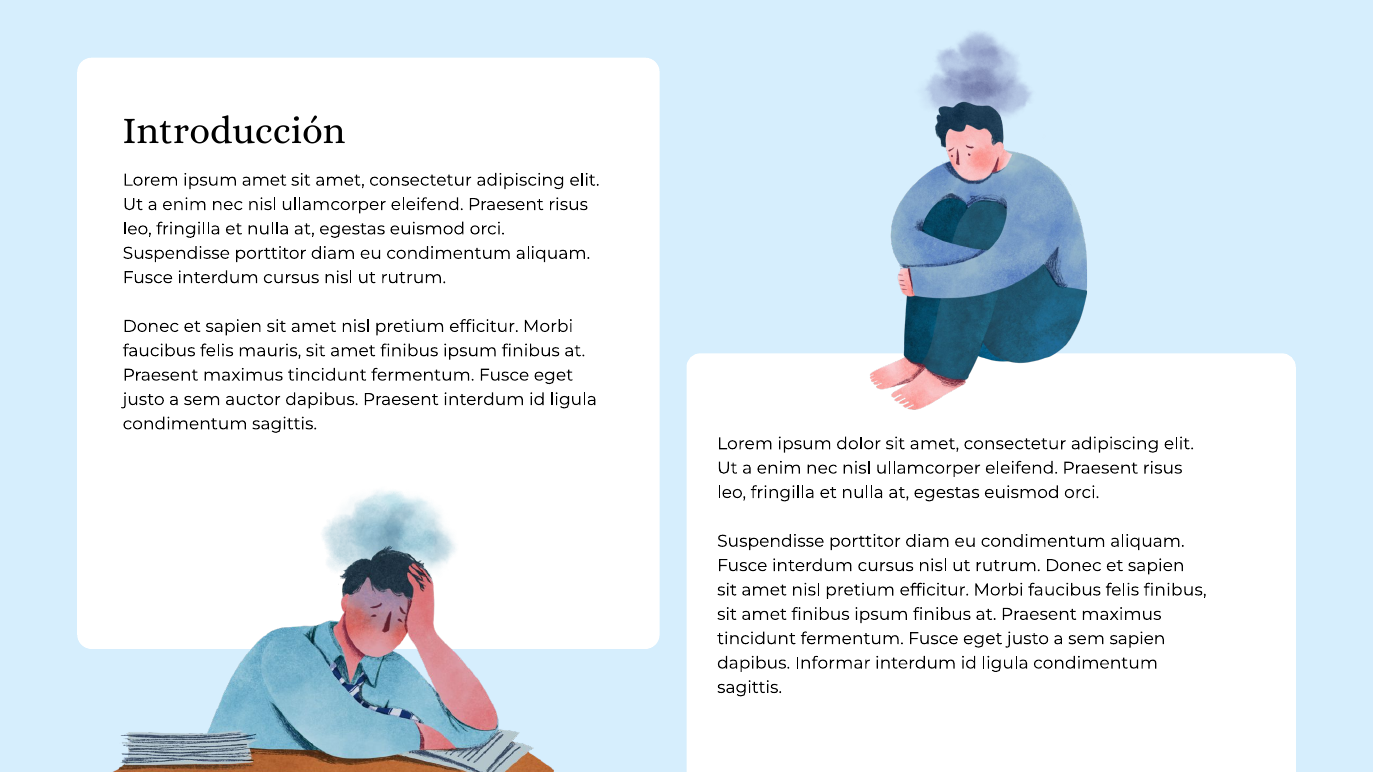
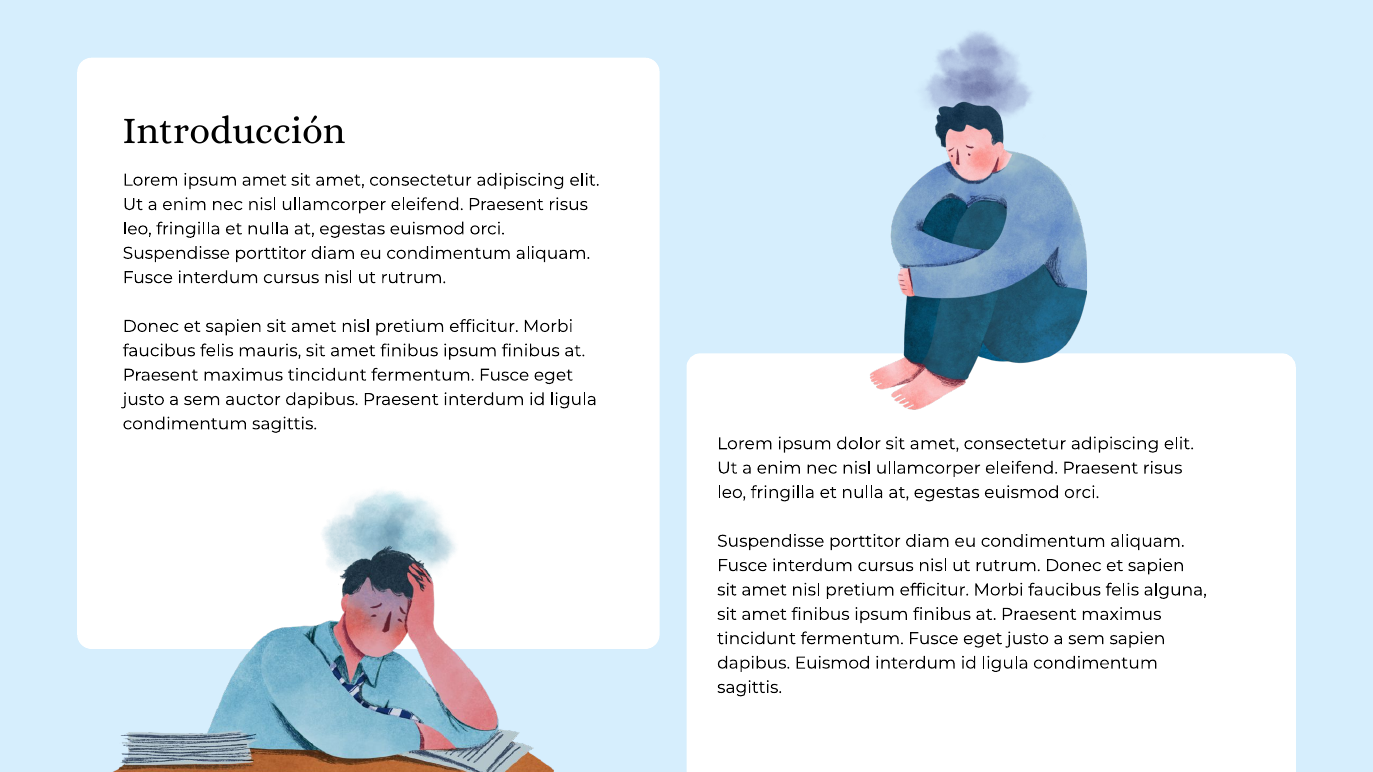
felis finibus: finibus -> alguna (1175, 590)
dapibus Informar: Informar -> Euismod (833, 663)
